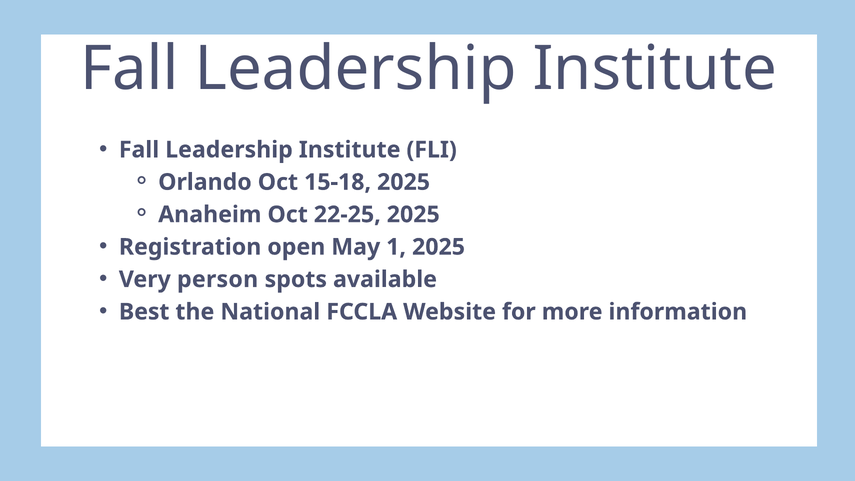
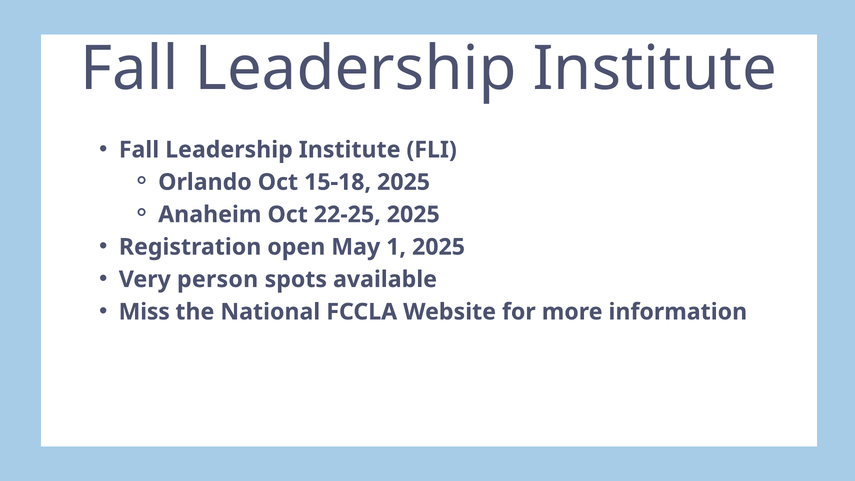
Best: Best -> Miss (144, 312)
